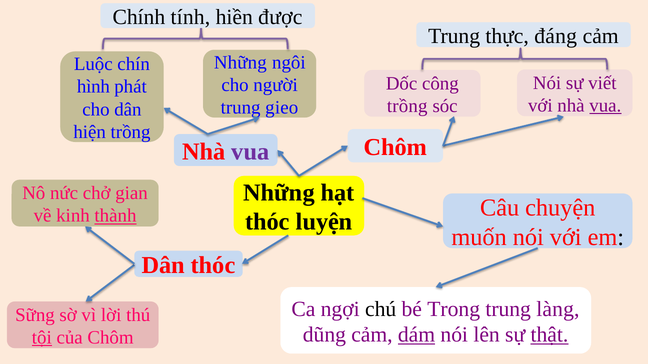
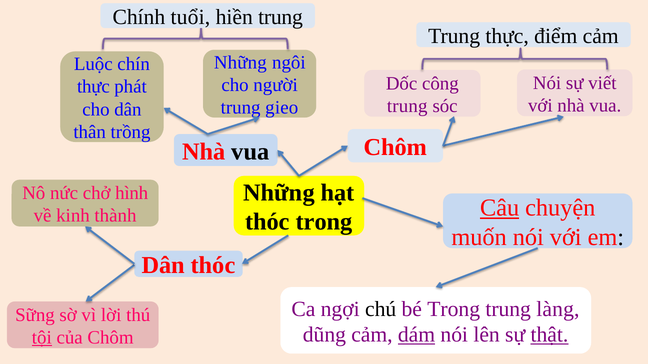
tính: tính -> tuổi (190, 17)
hiền được: được -> trung (281, 17)
đáng: đáng -> điểm (556, 36)
hình: hình -> thực (93, 87)
vua underline: present -> none (605, 106)
trồng: trồng -> trung (407, 106)
hiện: hiện -> thân (90, 132)
vua colour: purple -> black (250, 152)
gian: gian -> hình (132, 193)
Câu underline: none -> present (500, 208)
thành underline: present -> none (115, 216)
luyện: luyện -> trong (324, 222)
